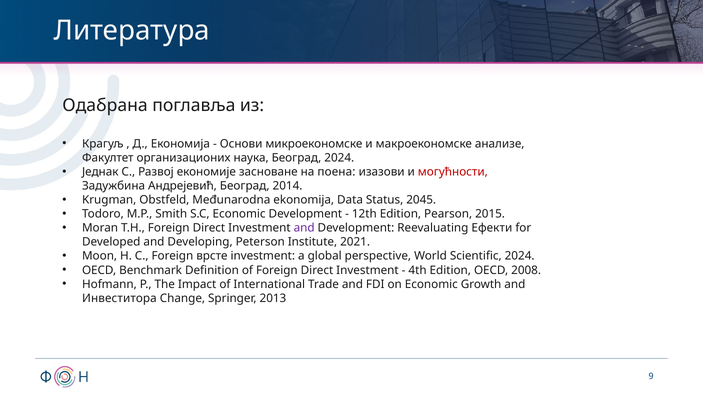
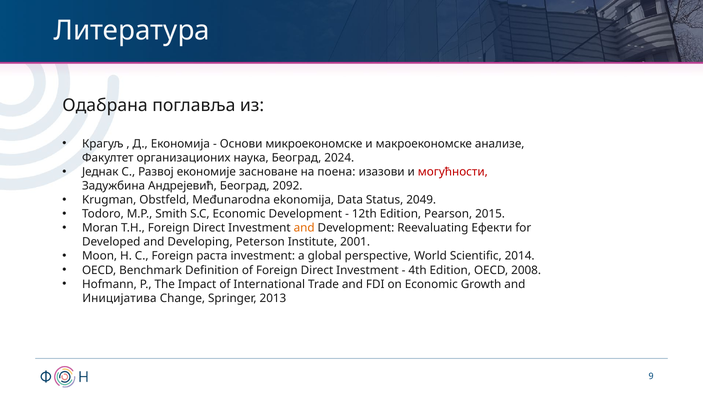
2014: 2014 -> 2092 (288, 186)
2045: 2045 -> 2049 (421, 200)
and colour: purple -> orange (304, 228)
2021: 2021 -> 2001 (355, 242)
врсте: врсте -> раста (212, 256)
Scientific 2024: 2024 -> 2014 (520, 256)
Инвеститора: Инвеститора -> Иницијатива (119, 299)
